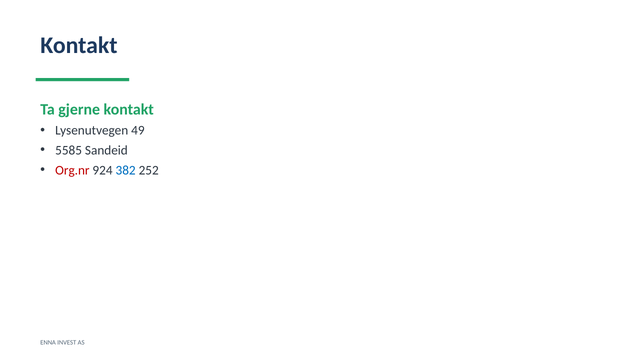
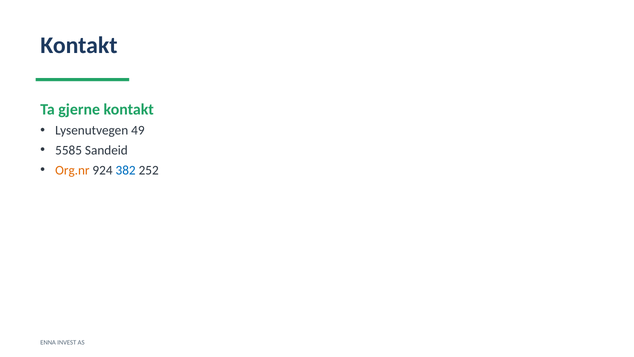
Org.nr colour: red -> orange (72, 170)
